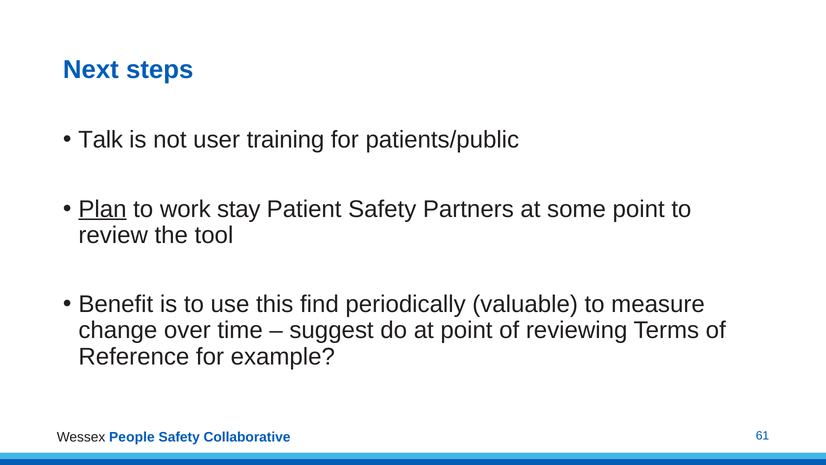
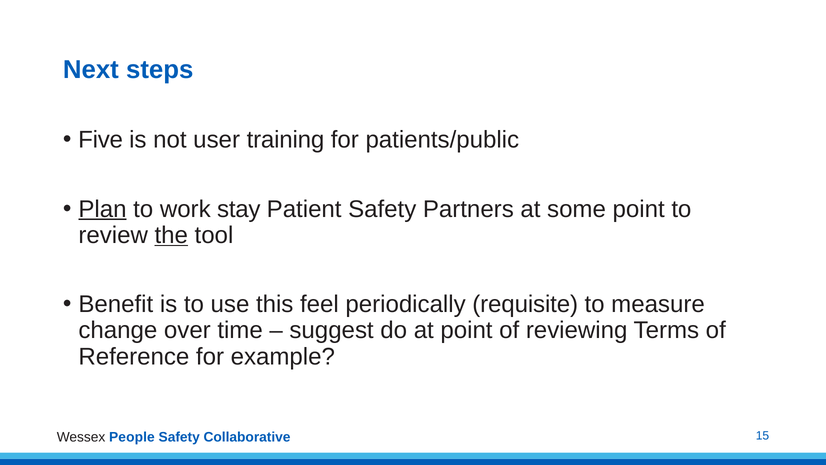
Talk: Talk -> Five (101, 140)
the underline: none -> present (171, 235)
find: find -> feel (319, 304)
valuable: valuable -> requisite (525, 304)
61: 61 -> 15 (762, 435)
